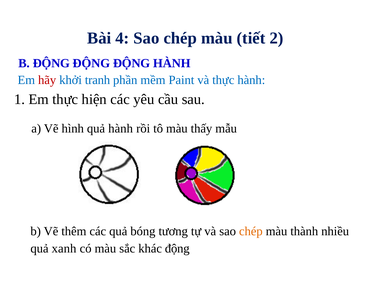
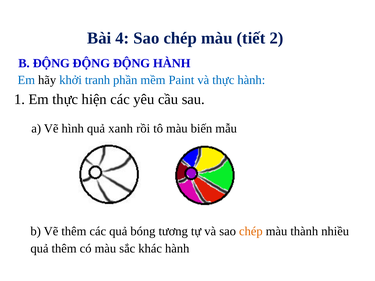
hãy colour: red -> black (47, 80)
quả hành: hành -> xanh (121, 129)
thấy: thấy -> biến (201, 129)
quả xanh: xanh -> thêm (64, 249)
khác động: động -> hành (177, 249)
